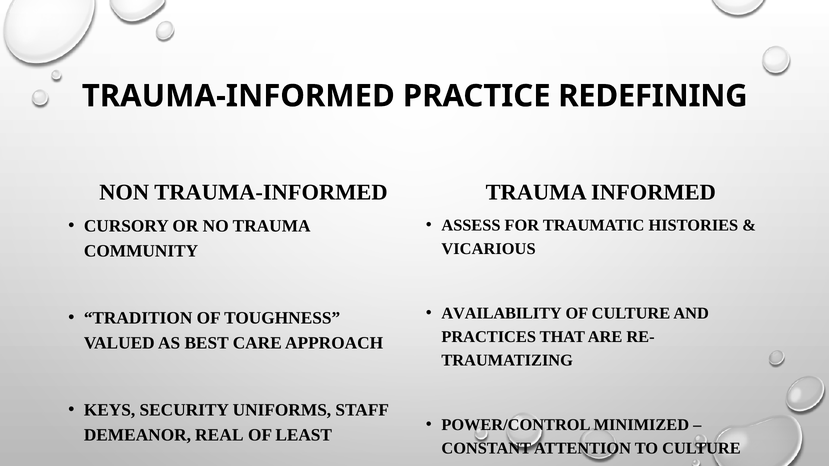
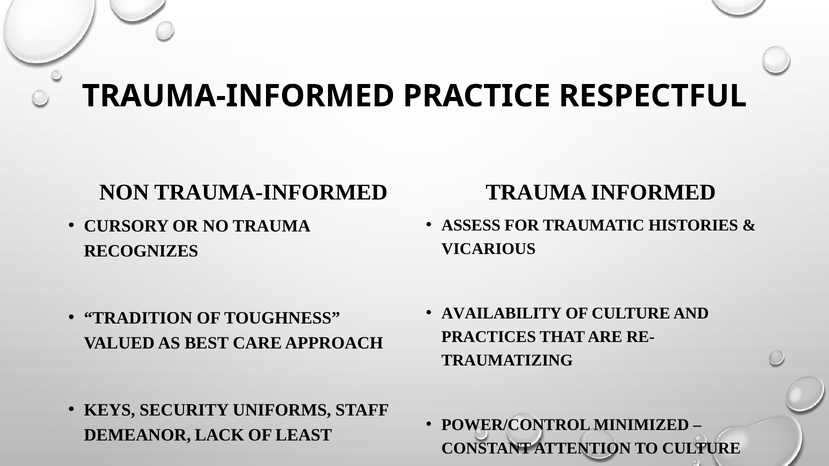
REDEFINING: REDEFINING -> RESPECTFUL (653, 96)
COMMUNITY: COMMUNITY -> RECOGNIZES (141, 251)
REAL: REAL -> LACK (220, 435)
